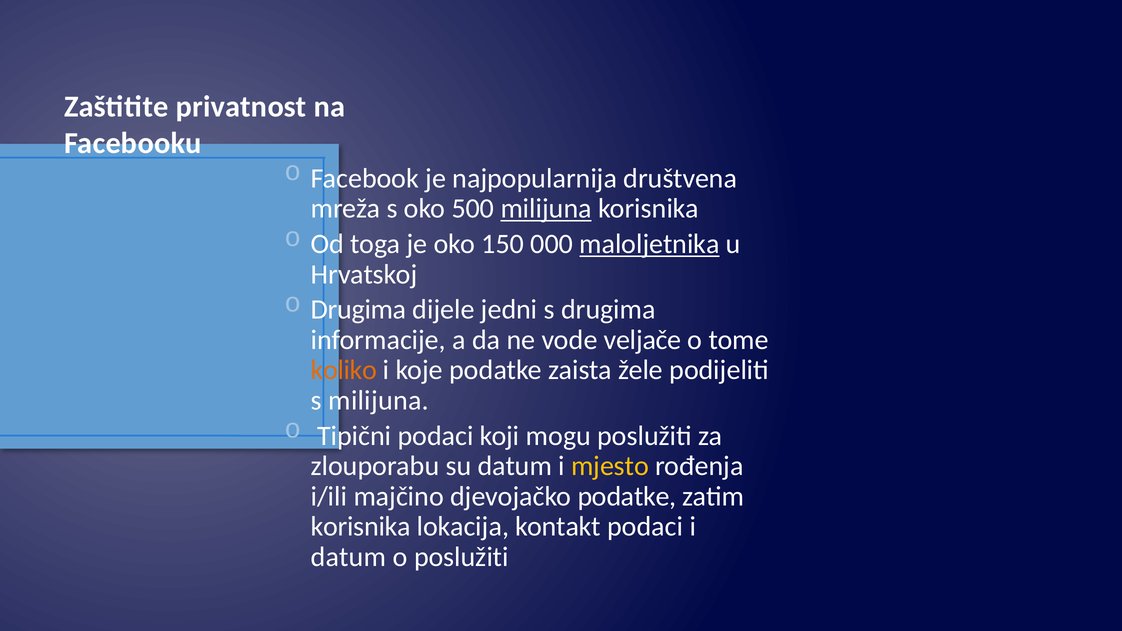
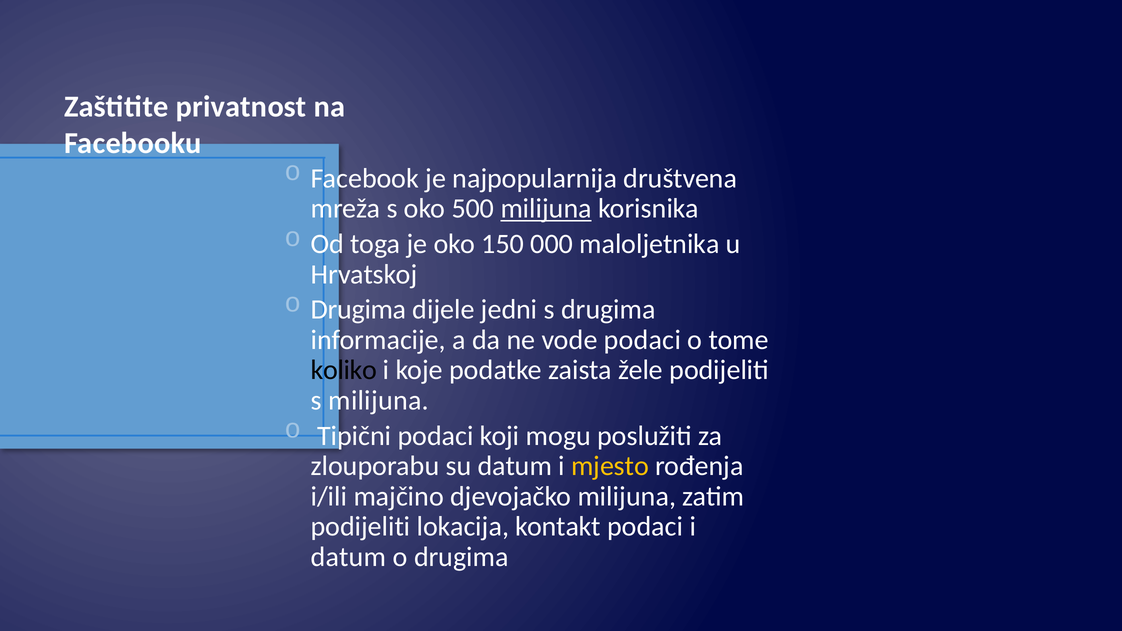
maloljetnika underline: present -> none (649, 244)
vode veljače: veljače -> podaci (642, 340)
koliko colour: orange -> black (344, 370)
djevojačko podatke: podatke -> milijuna (627, 496)
korisnika: korisnika -> podijeliti (361, 527)
poslužiti: poslužiti -> drugima (461, 557)
